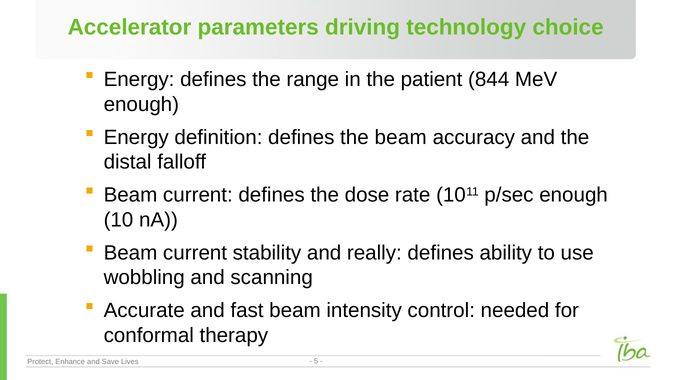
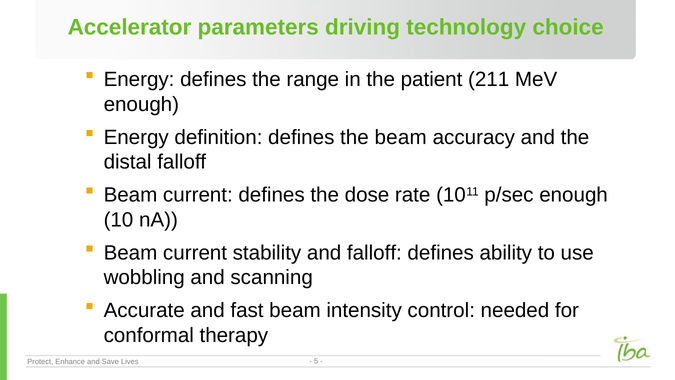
844: 844 -> 211 (489, 79)
and really: really -> falloff (374, 253)
